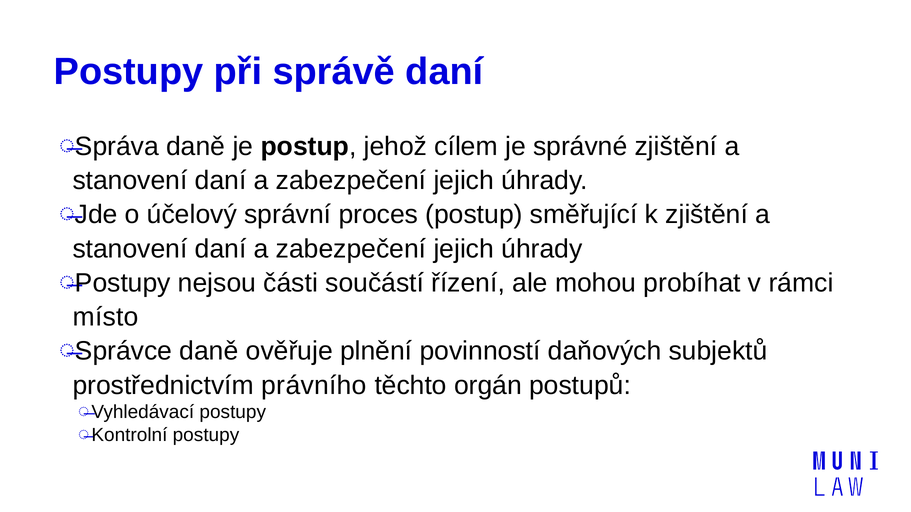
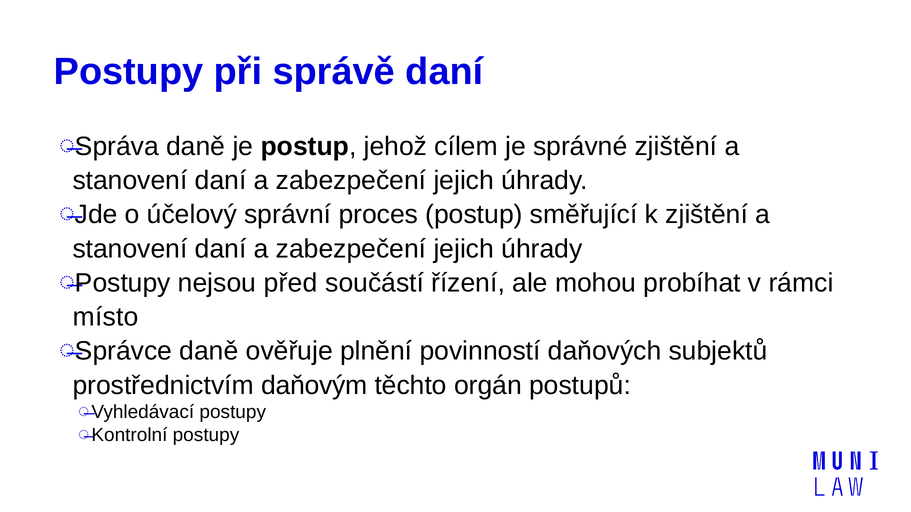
části: části -> před (291, 283)
právního: právního -> daňovým (314, 386)
